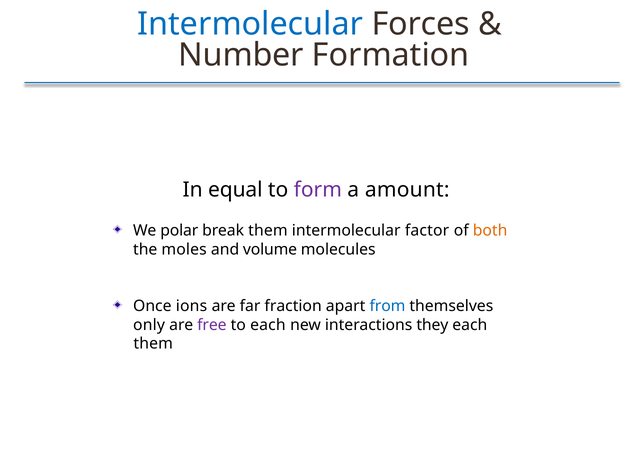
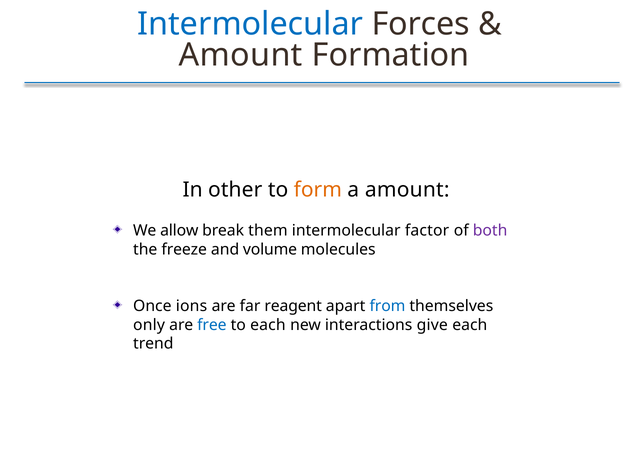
Number: Number -> Amount (241, 55)
equal: equal -> other (235, 190)
form colour: purple -> orange (318, 190)
polar: polar -> allow (179, 231)
both colour: orange -> purple (490, 231)
moles: moles -> freeze (184, 250)
fraction: fraction -> reagent (293, 306)
free colour: purple -> blue (212, 325)
they: they -> give (432, 325)
them: them -> trend (153, 344)
